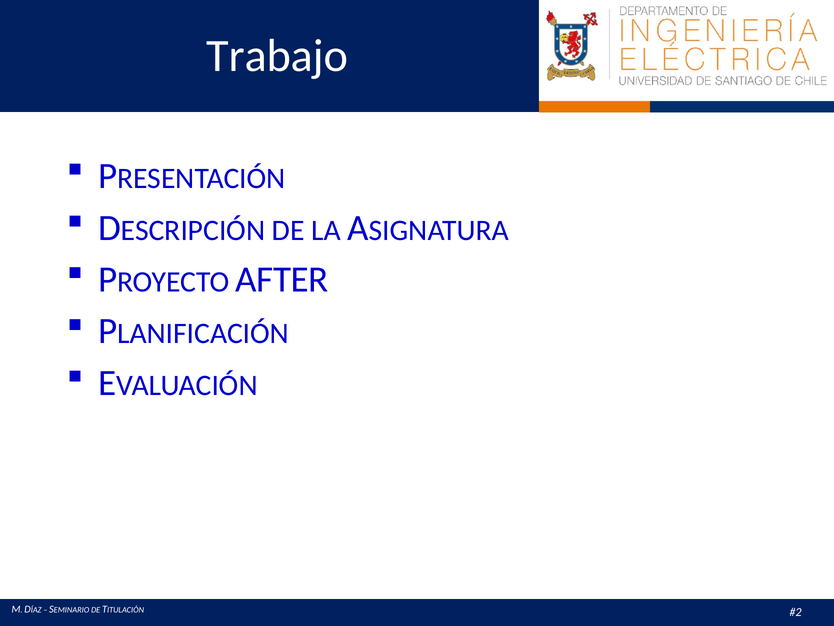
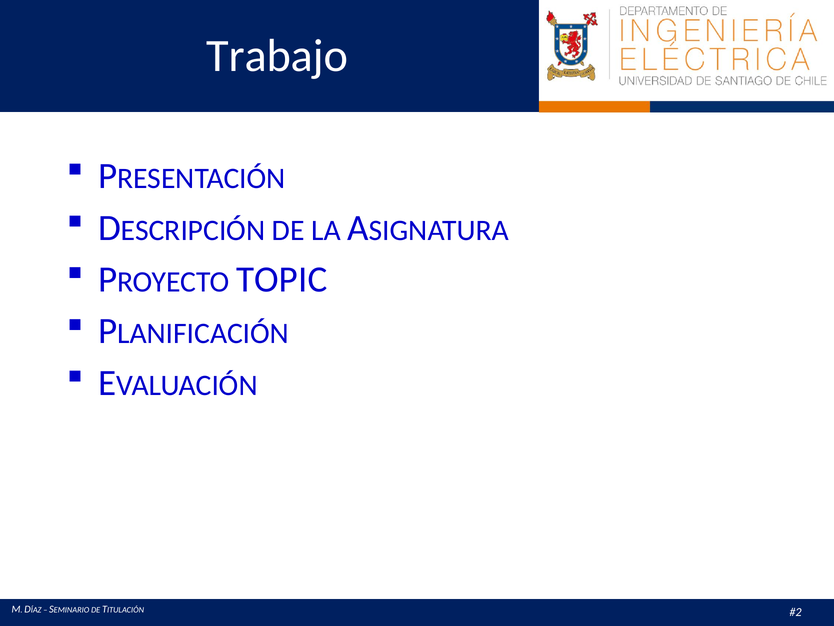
AFTER: AFTER -> TOPIC (282, 279)
